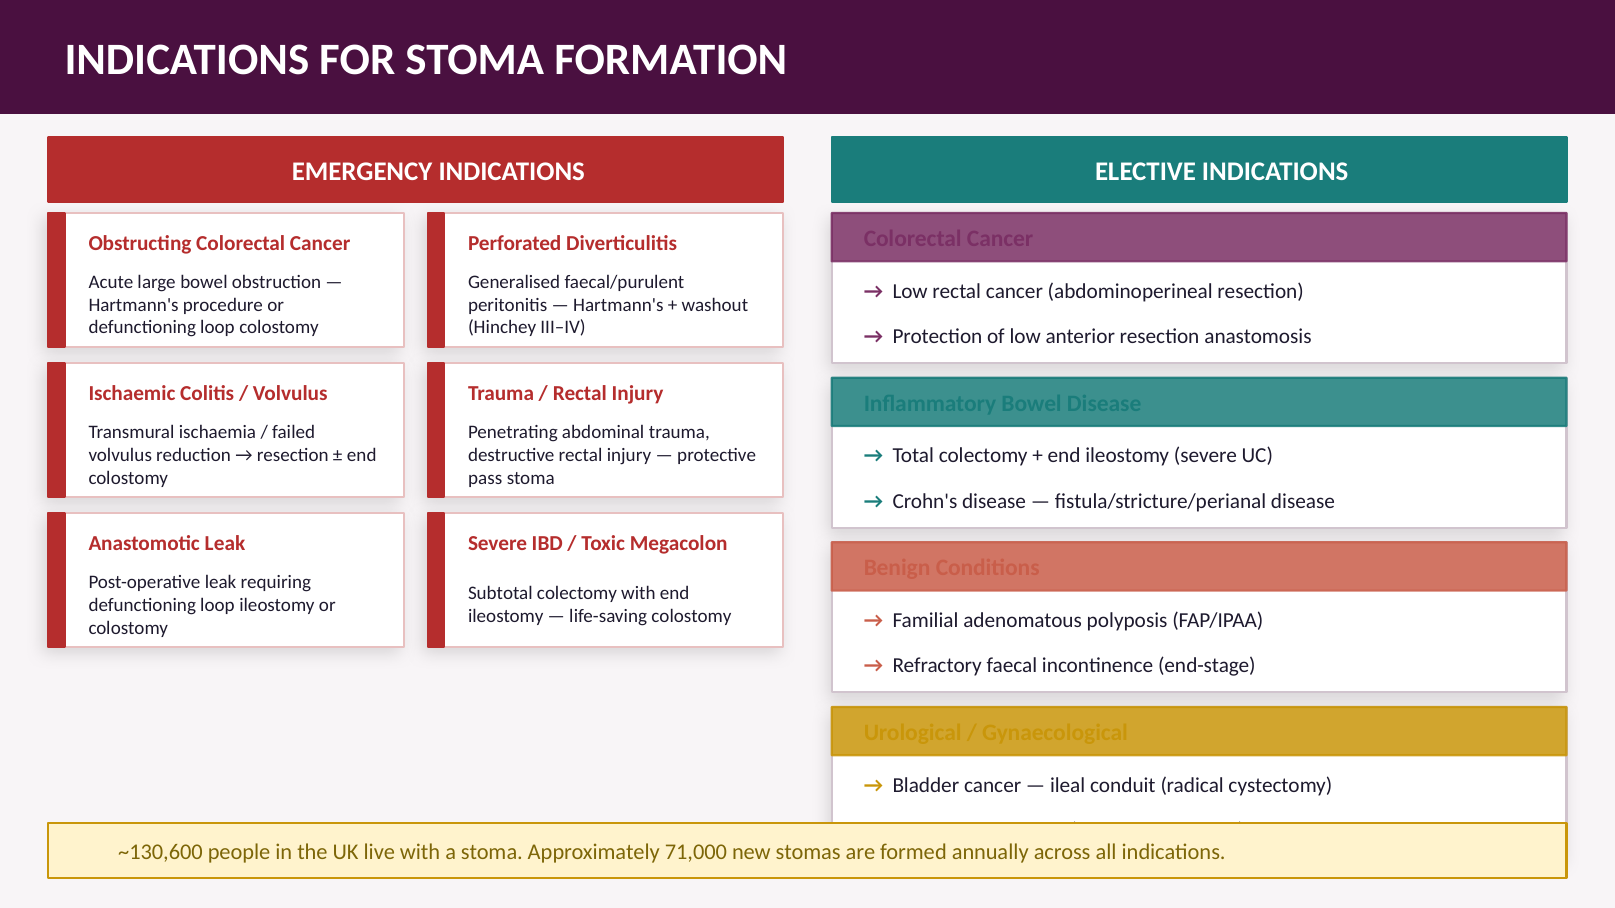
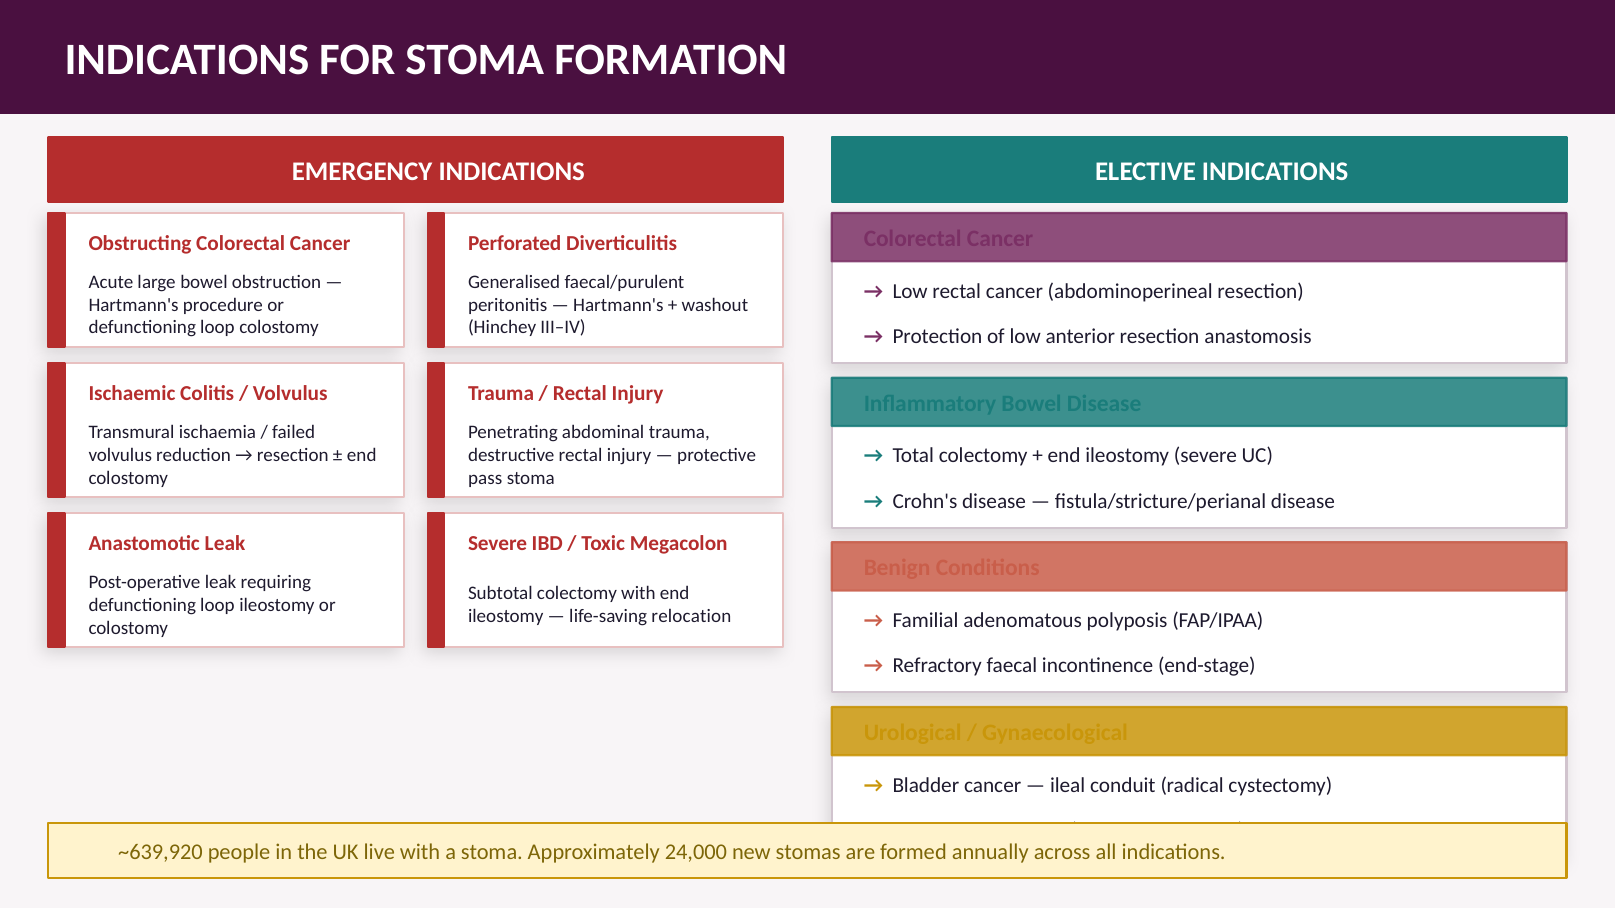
life-saving colostomy: colostomy -> relocation (691, 617)
~130,600: ~130,600 -> ~639,920 (160, 853)
71,000: 71,000 -> 24,000 (696, 853)
